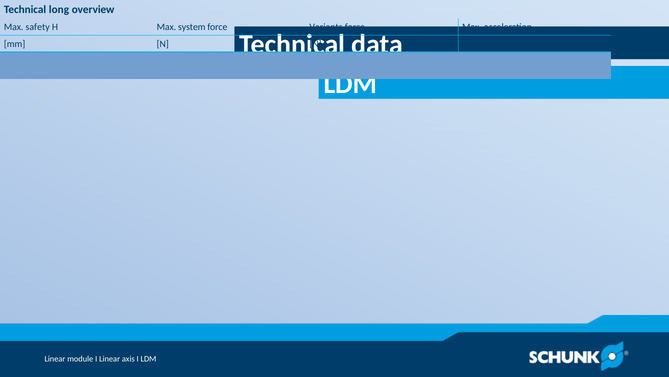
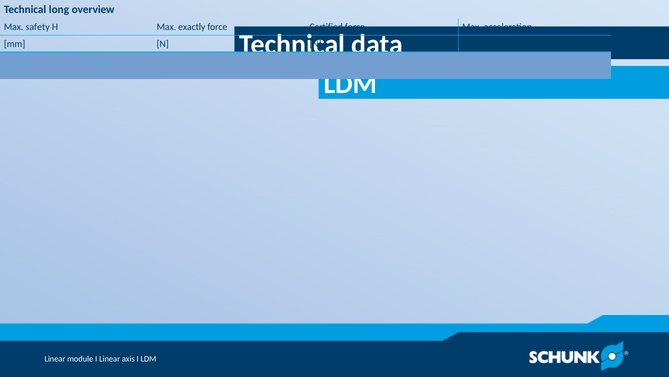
system: system -> exactly (192, 27)
Variants: Variants -> Certified (326, 27)
